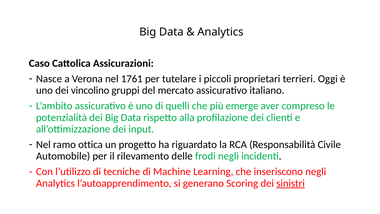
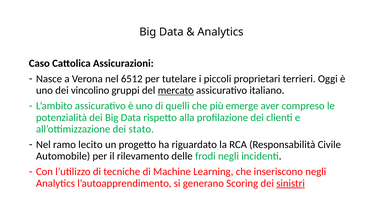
1761: 1761 -> 6512 (132, 79)
mercato underline: none -> present (176, 90)
input: input -> stato (141, 129)
ottica: ottica -> lecito (90, 144)
